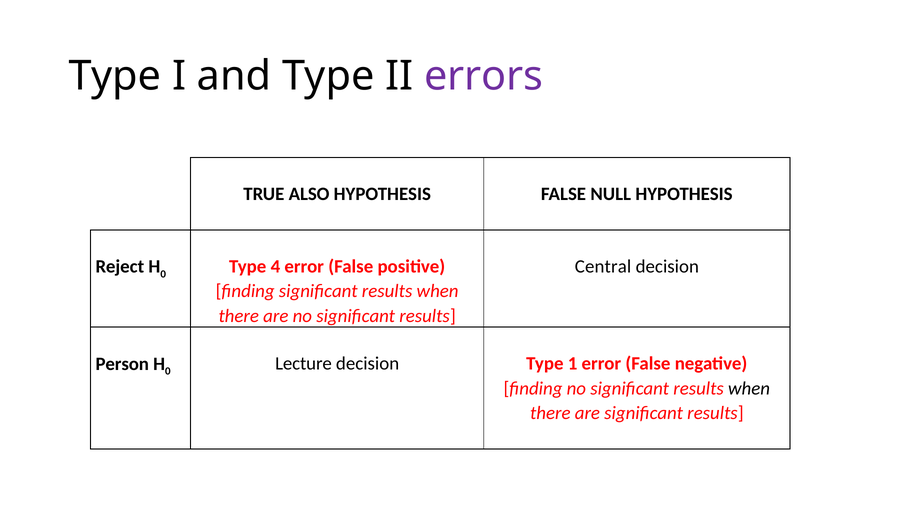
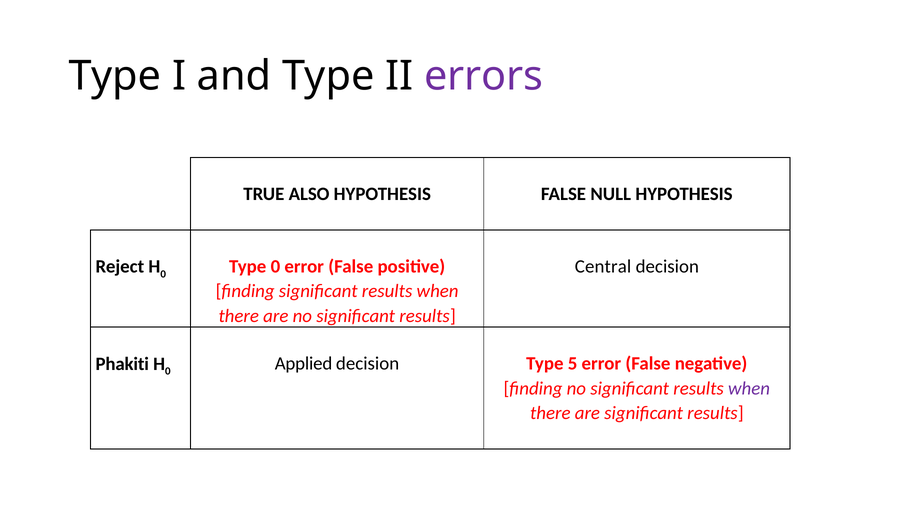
Type 4: 4 -> 0 (275, 266)
Person: Person -> Phakiti (122, 364)
Lecture: Lecture -> Applied (304, 364)
1: 1 -> 5 (573, 364)
when colour: black -> purple (749, 388)
